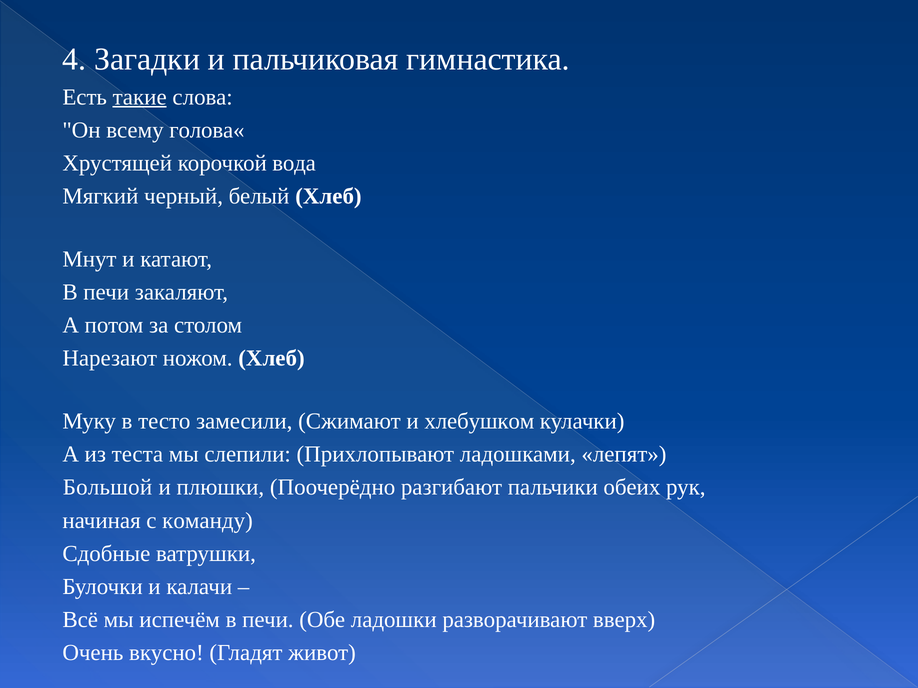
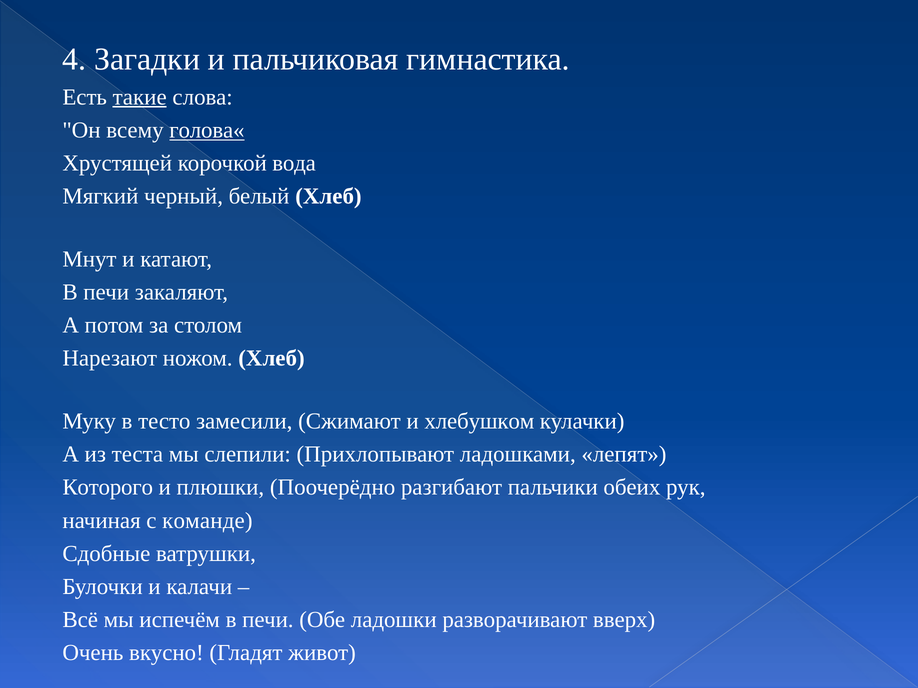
голова« underline: none -> present (207, 130)
Большой: Большой -> Которого (108, 488)
команду: команду -> команде (207, 521)
